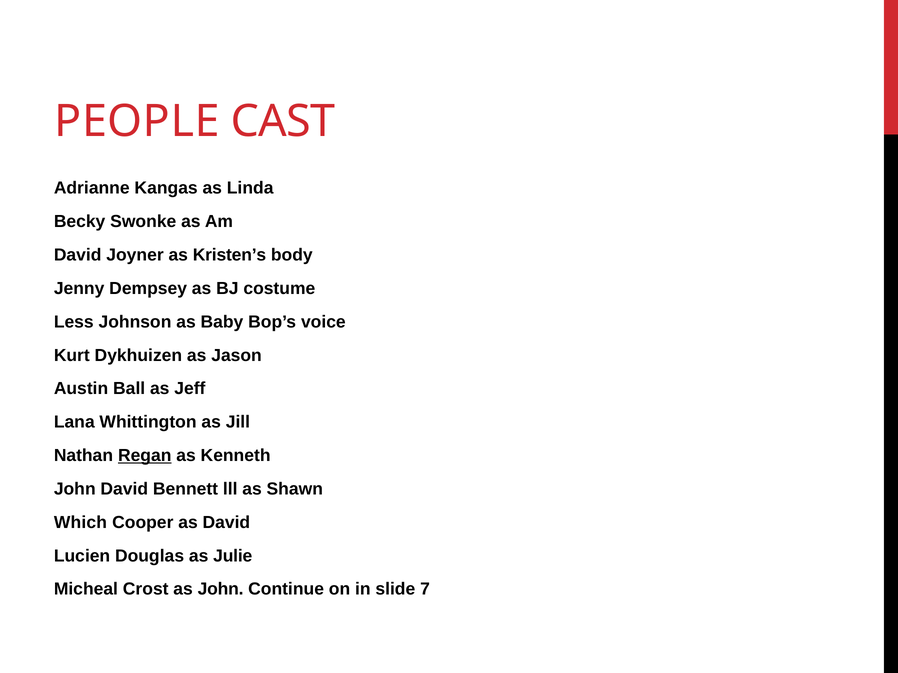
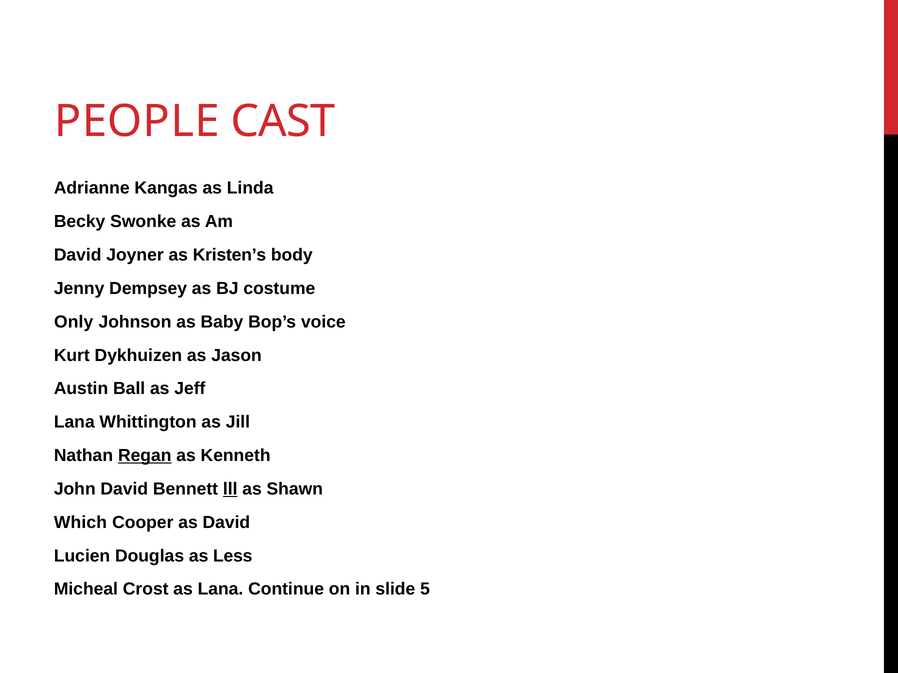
Less: Less -> Only (74, 322)
lll underline: none -> present (230, 489)
Julie: Julie -> Less (233, 556)
as John: John -> Lana (220, 590)
7: 7 -> 5 (425, 590)
